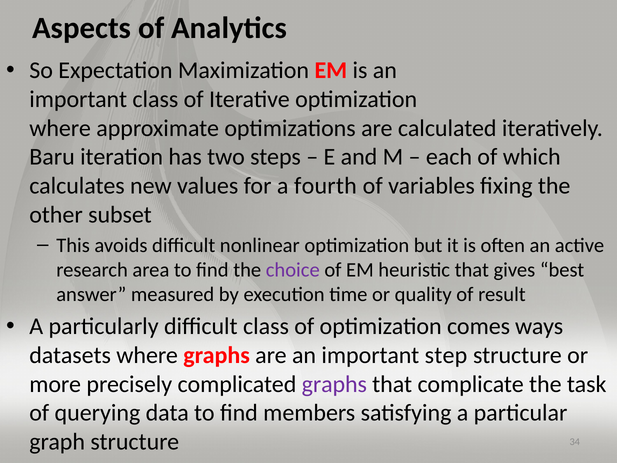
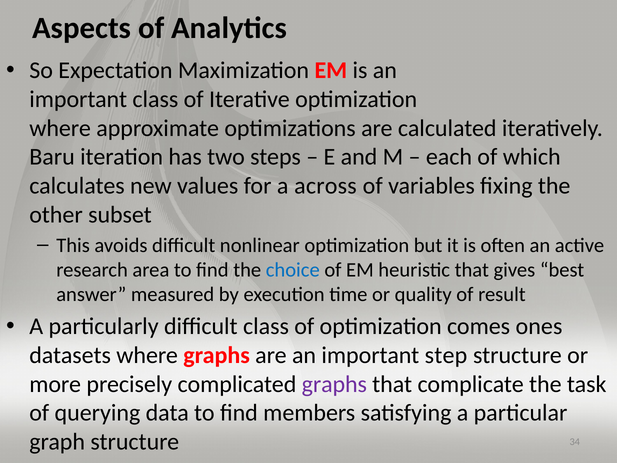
fourth: fourth -> across (325, 186)
choice colour: purple -> blue (293, 270)
ways: ways -> ones (539, 326)
